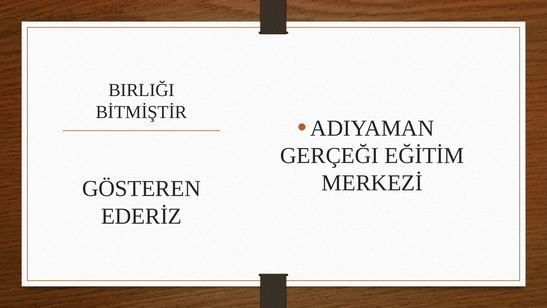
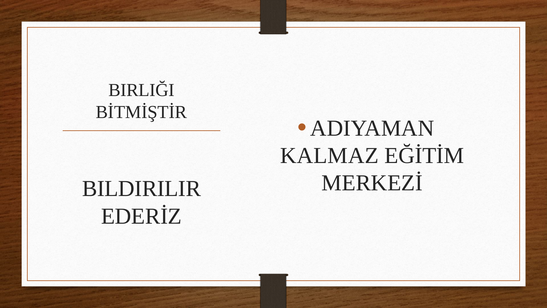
GERÇEĞI: GERÇEĞI -> KALMAZ (329, 155)
GÖSTEREN: GÖSTEREN -> BILDIRILIR (141, 189)
